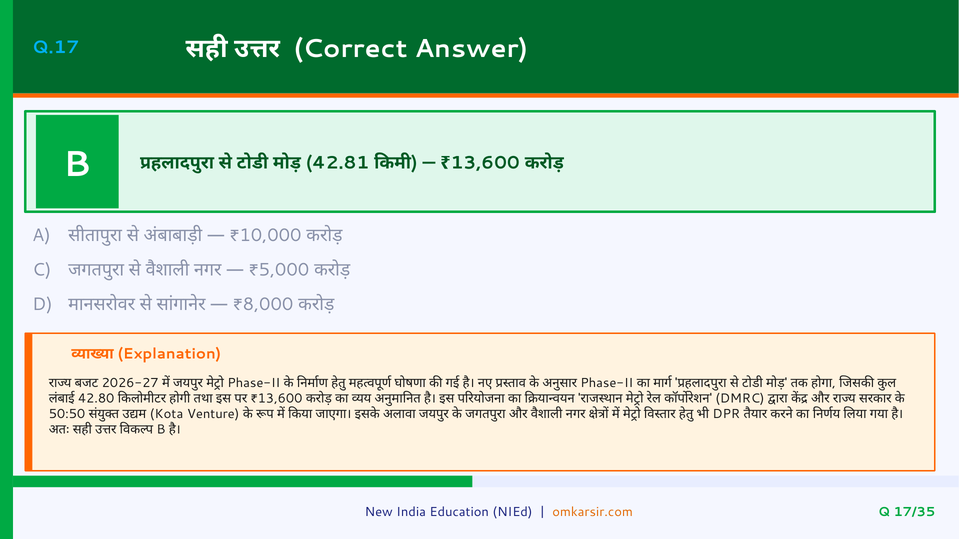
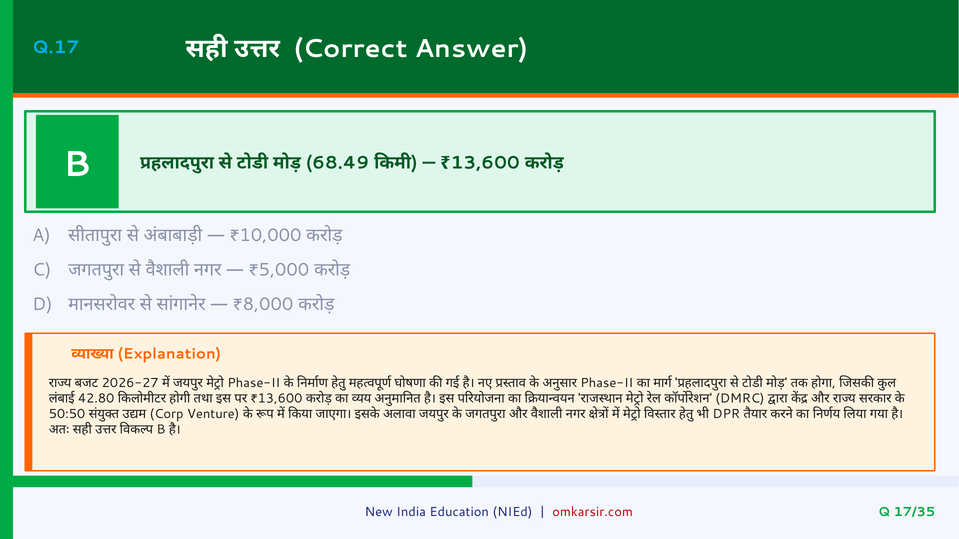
42.81: 42.81 -> 68.49 (337, 163)
Kota: Kota -> Corp (167, 414)
omkarsir.com colour: orange -> red (593, 512)
